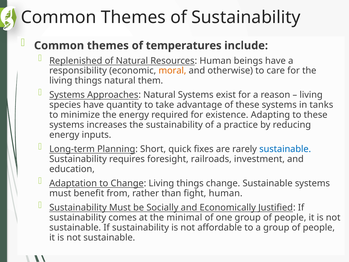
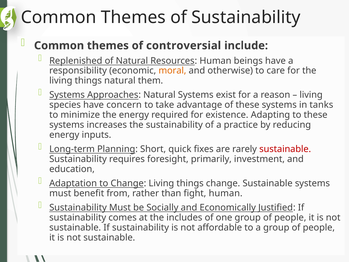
temperatures: temperatures -> controversial (184, 46)
quantity: quantity -> concern (124, 105)
sustainable colour: blue -> red (285, 149)
railroads: railroads -> primarily (211, 159)
minimal: minimal -> includes (184, 217)
